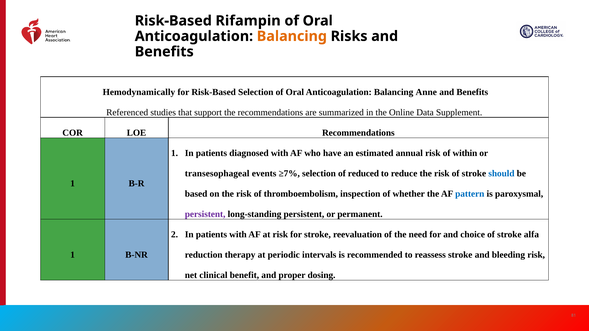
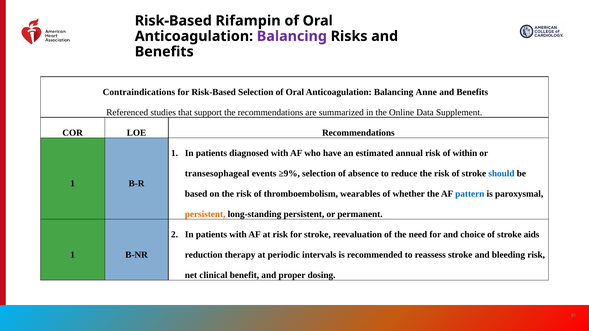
Balancing colour: orange -> purple (292, 36)
Hemodynamically: Hemodynamically -> Contraindications (139, 92)
≥7%: ≥7% -> ≥9% (289, 174)
reduced: reduced -> absence (363, 174)
inspection: inspection -> wearables (360, 194)
persistent colour: purple -> orange (205, 214)
alfa: alfa -> aids (531, 235)
